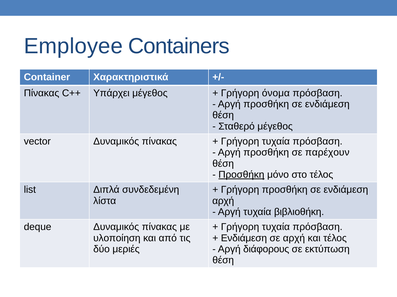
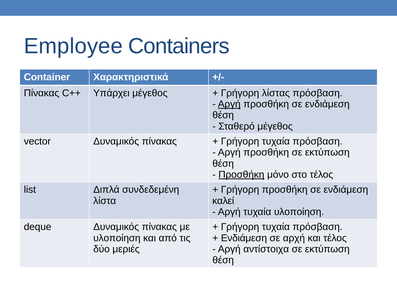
όνομα: όνομα -> λίστας (276, 93)
Αργή underline: none -> present (229, 104)
προσθήκη σε παρέχουν: παρέχουν -> εκτύπωση (327, 153)
αρχή: αρχή -> καλεί (223, 201)
τυχαία βιβλιοθήκη: βιβλιοθήκη -> υλοποίηση (299, 212)
διάφορους: διάφορους -> αντίστοιχα (266, 250)
